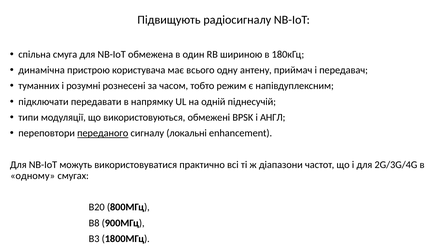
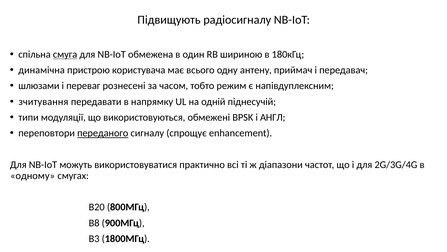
смуга underline: none -> present (65, 54)
туманних: туманних -> шлюзами (39, 86)
розумні: розумні -> переваг (83, 86)
підключати: підключати -> зчитування (43, 101)
локальні: локальні -> спрощує (187, 133)
